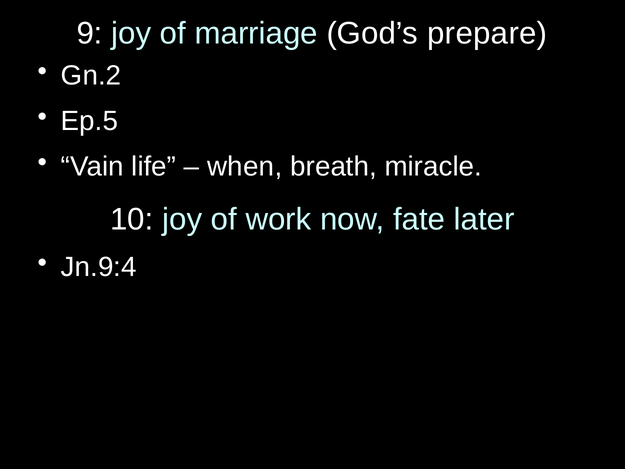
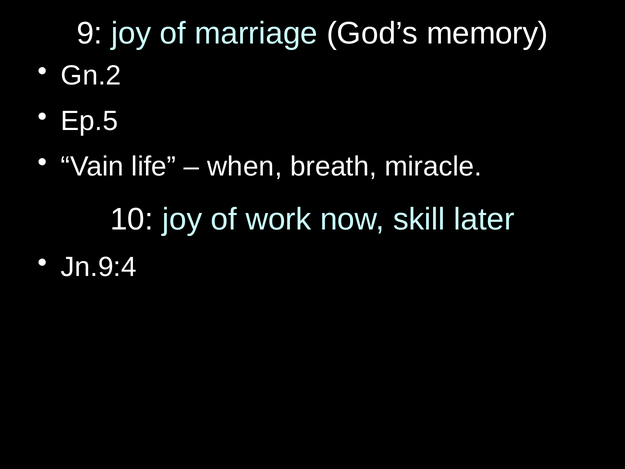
prepare: prepare -> memory (488, 33)
fate: fate -> skill (419, 219)
